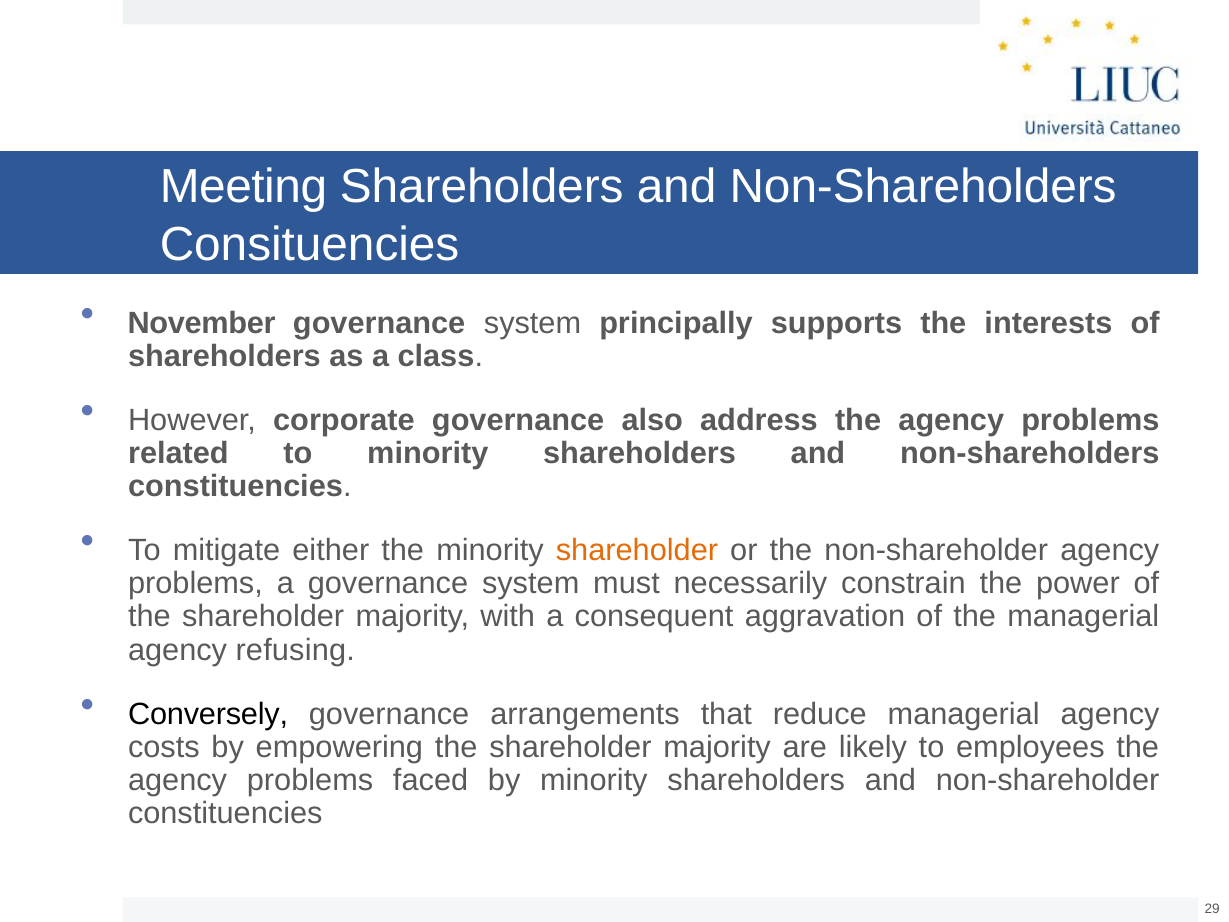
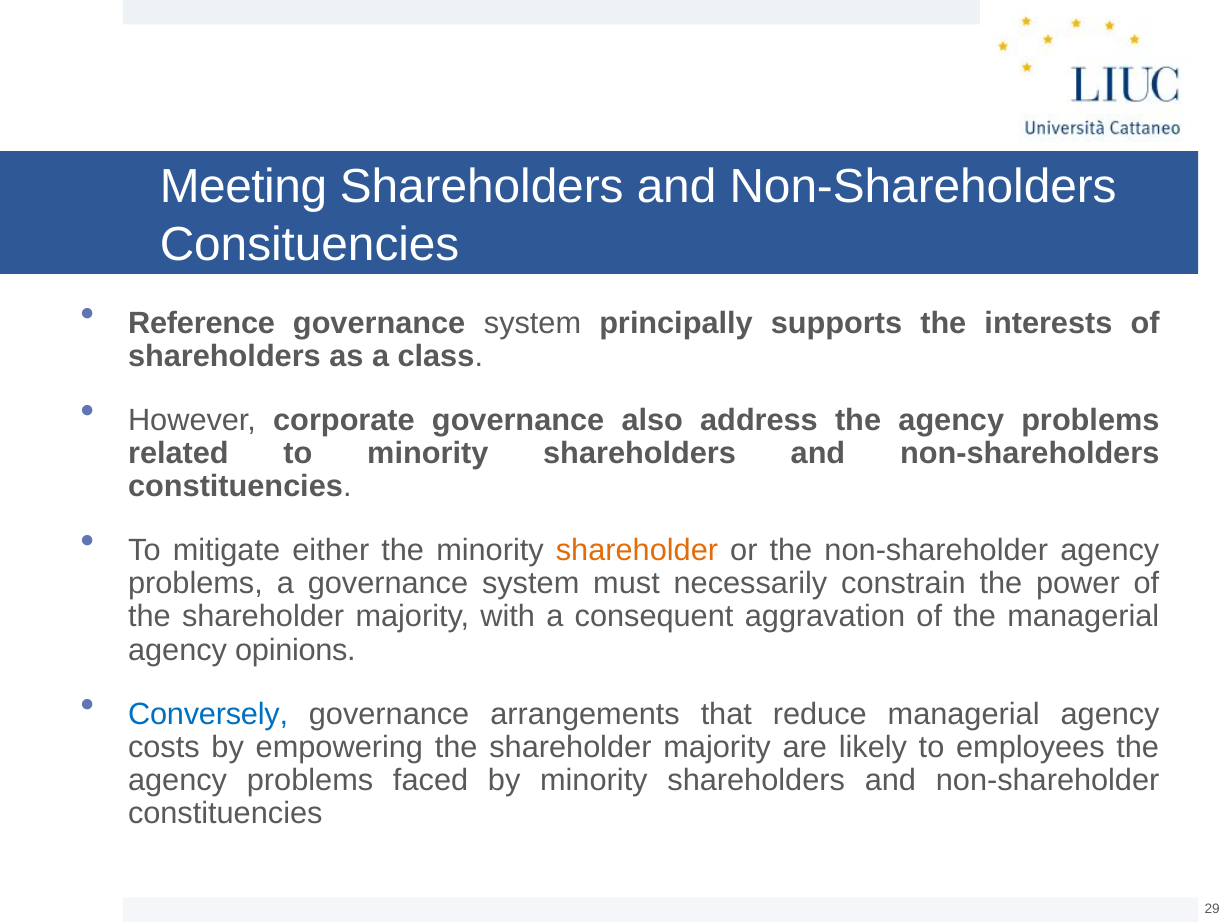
November: November -> Reference (202, 323)
refusing: refusing -> opinions (295, 650)
Conversely colour: black -> blue (208, 714)
